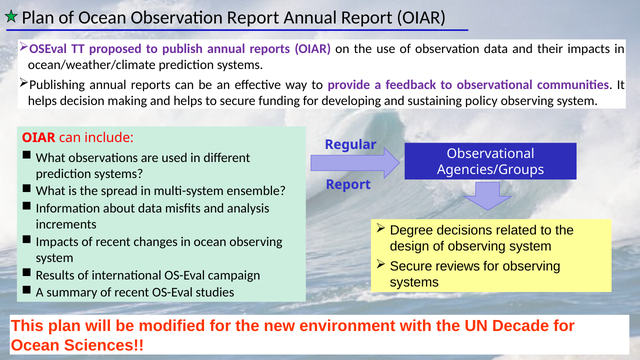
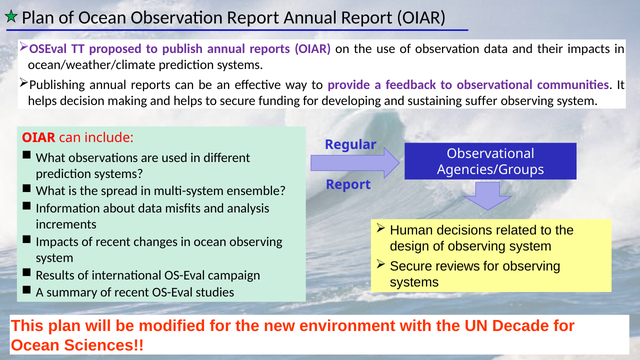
policy: policy -> suffer (481, 101)
Degree: Degree -> Human (411, 231)
